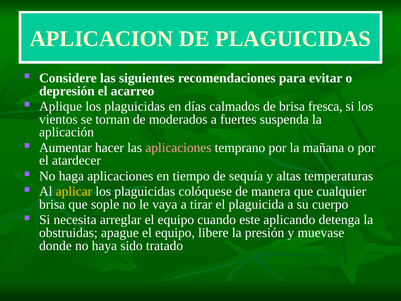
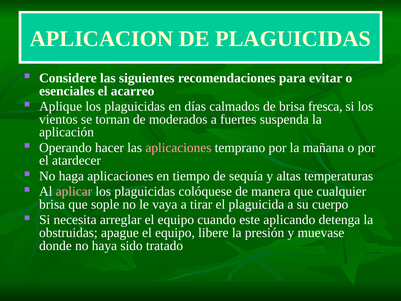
depresión: depresión -> esenciales (67, 91)
Aumentar: Aumentar -> Operando (65, 148)
aplicar colour: yellow -> pink (74, 191)
